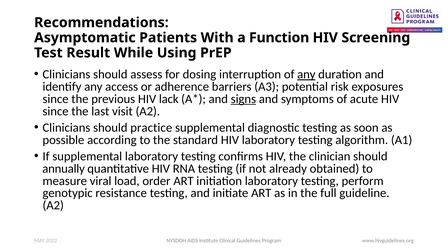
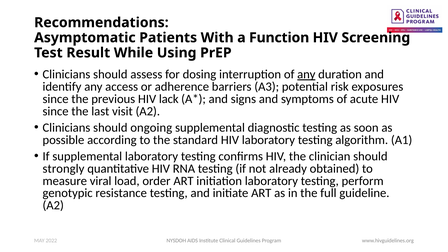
signs underline: present -> none (243, 99)
practice: practice -> ongoing (151, 128)
annually: annually -> strongly (63, 169)
